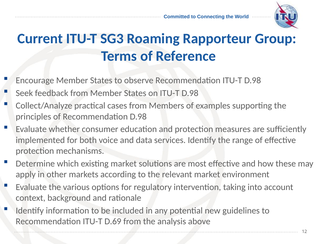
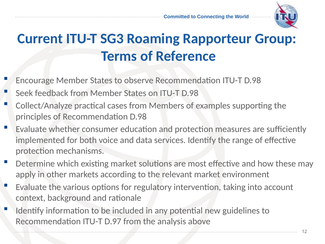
D.69: D.69 -> D.97 (113, 221)
